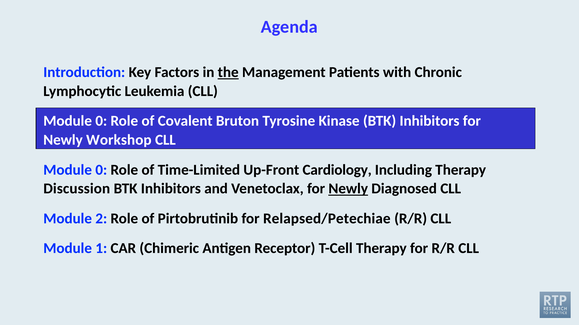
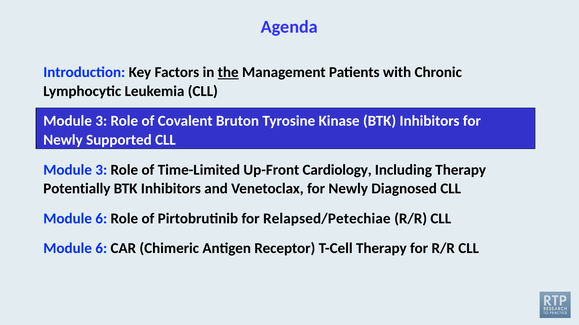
0: 0 -> 3 (101, 121)
Workshop: Workshop -> Supported (119, 140)
0: 0 -> 3 (101, 170)
Discussion: Discussion -> Potentially (77, 189)
Newly underline: present -> none (348, 189)
2: 2 -> 6 (101, 219)
1: 1 -> 6 (101, 249)
